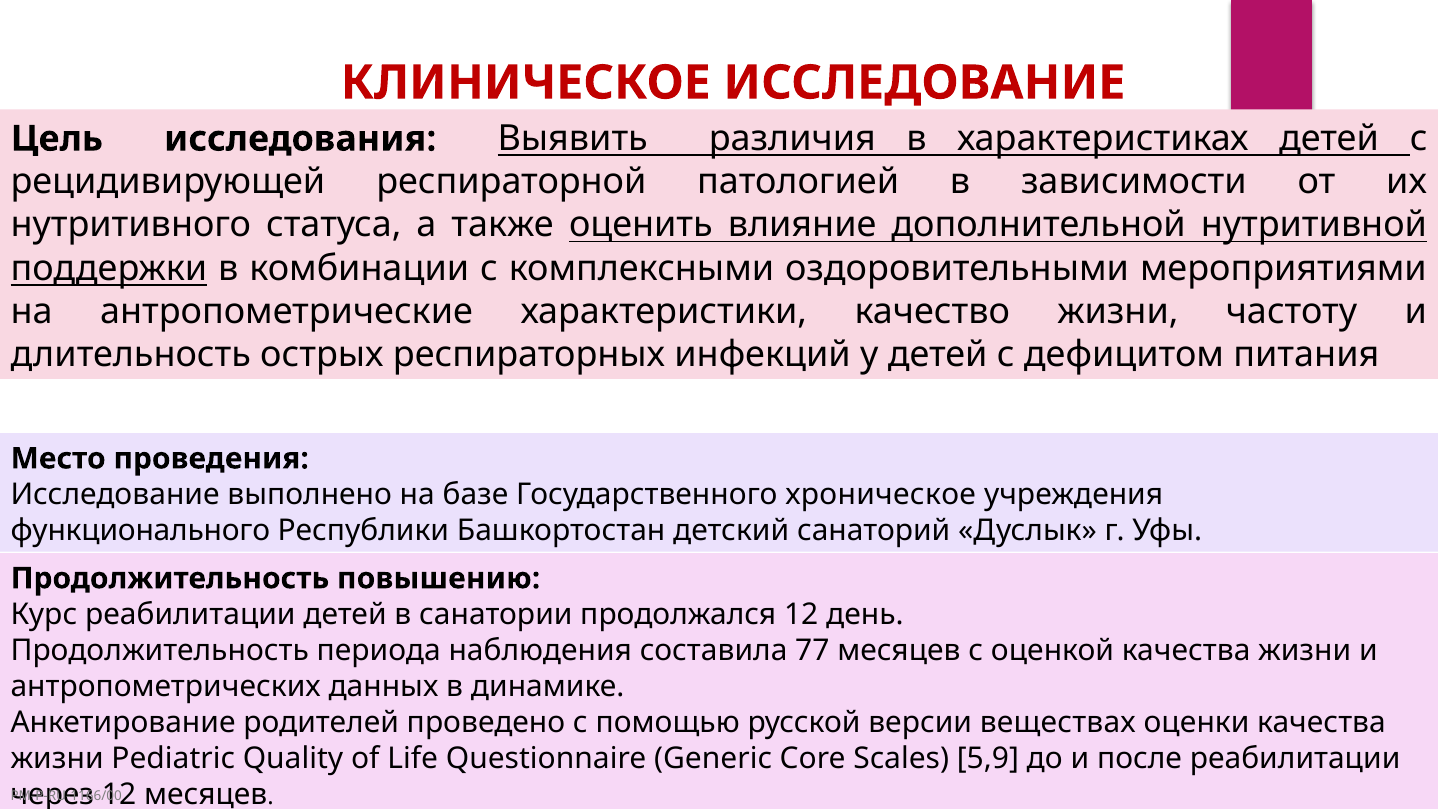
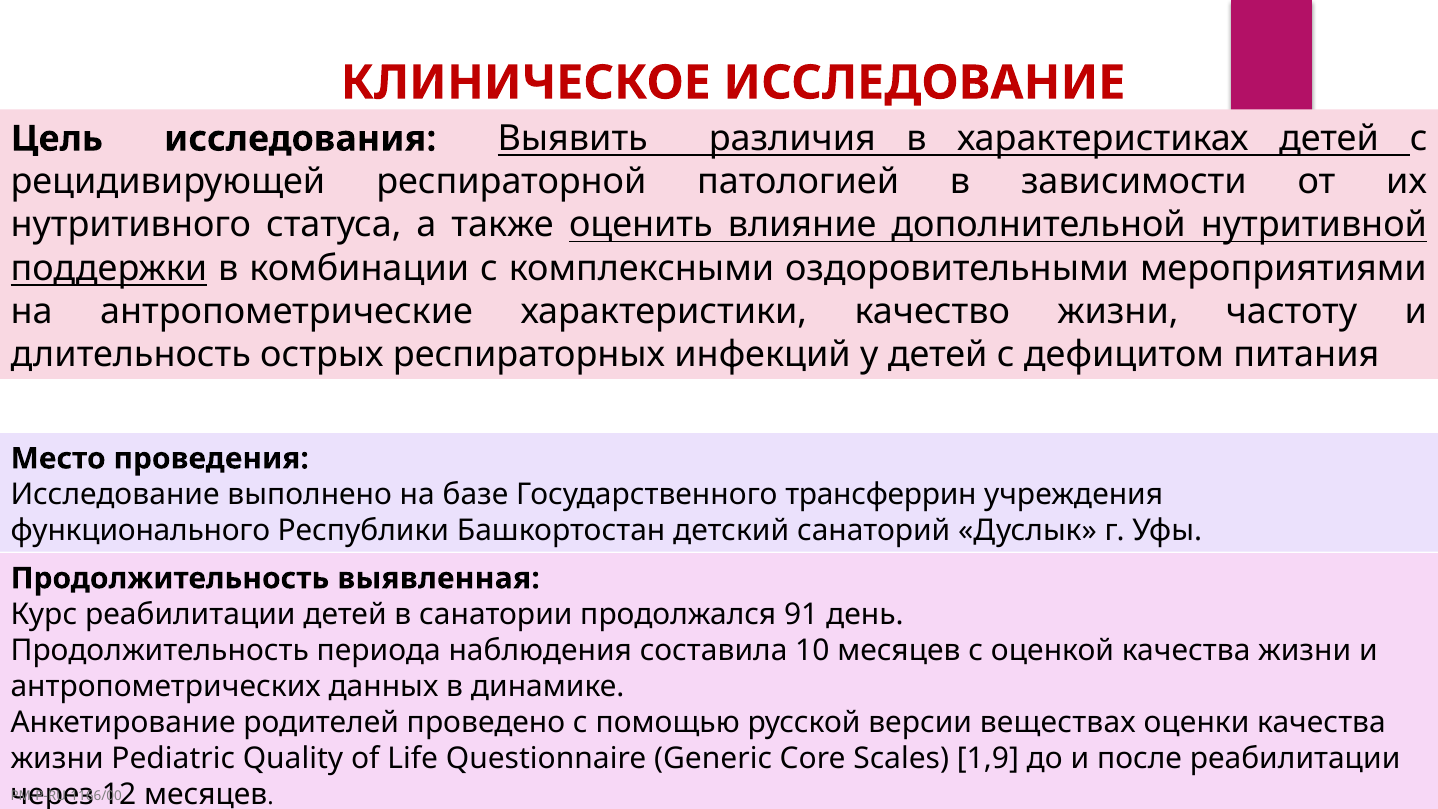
хроническое: хроническое -> трансферрин (881, 494)
повышению: повышению -> выявленная (439, 578)
продолжался 12: 12 -> 91 (801, 614)
77: 77 -> 10 (812, 650)
5,9: 5,9 -> 1,9 (988, 758)
